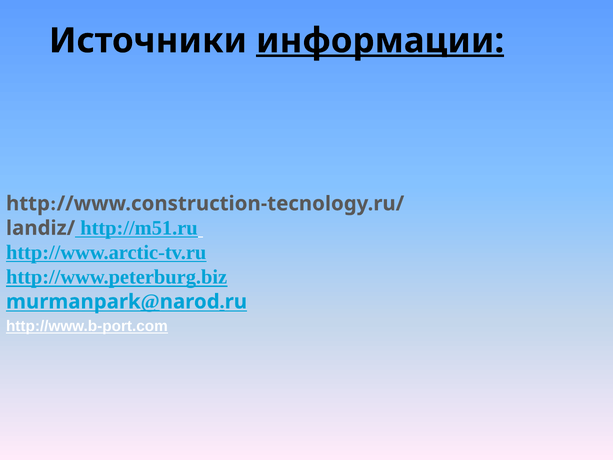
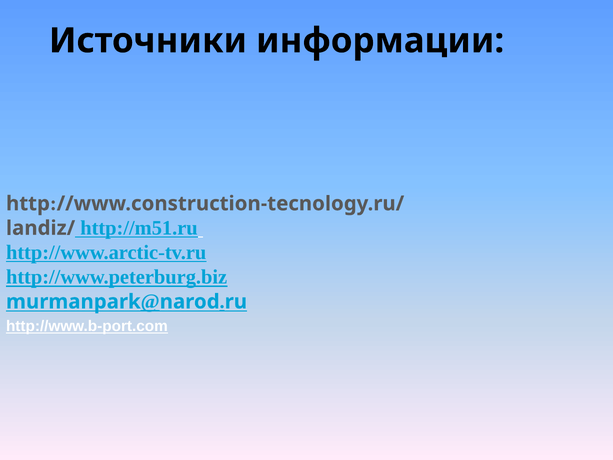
информации underline: present -> none (380, 41)
